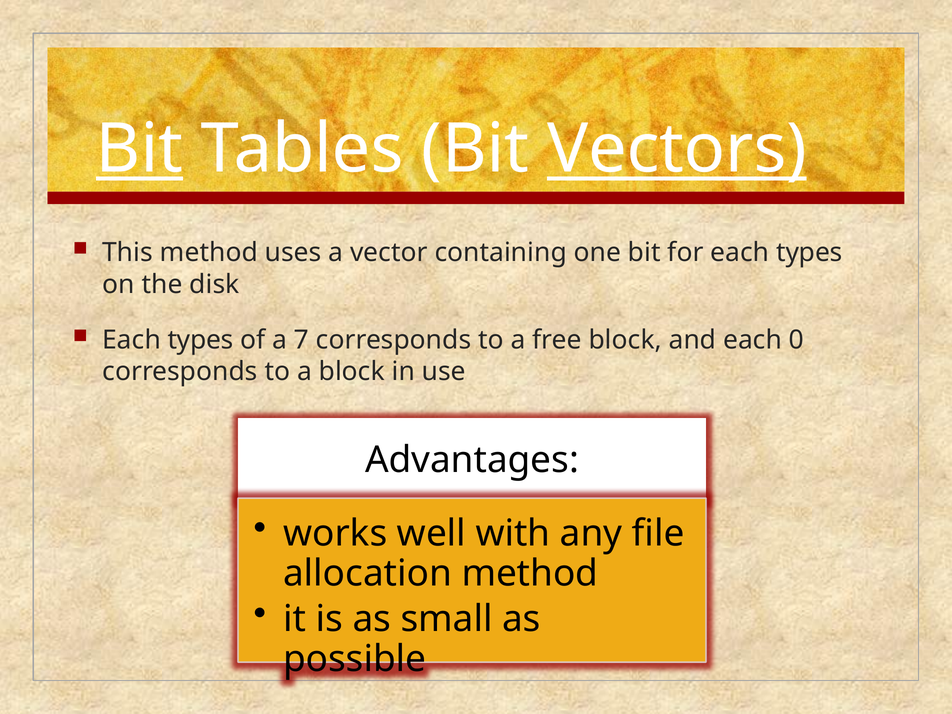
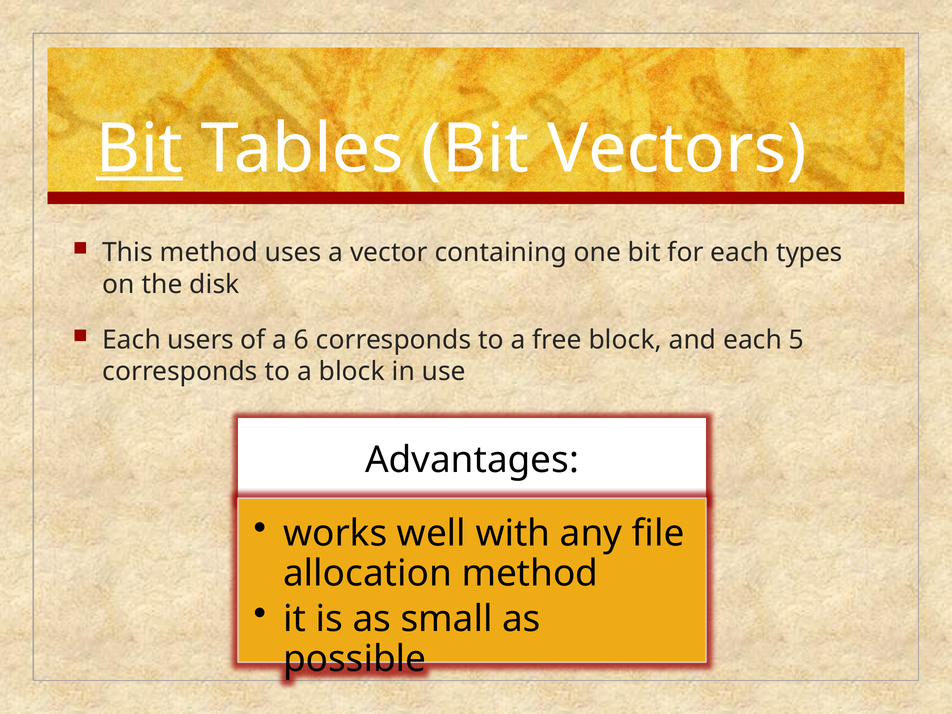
Vectors underline: present -> none (677, 149)
types: types -> users (201, 340)
7: 7 -> 6 (301, 340)
0: 0 -> 5 (797, 340)
